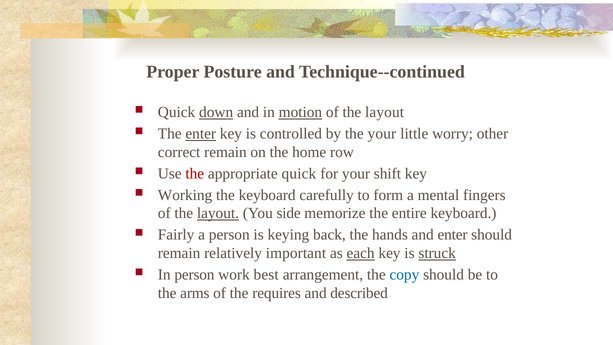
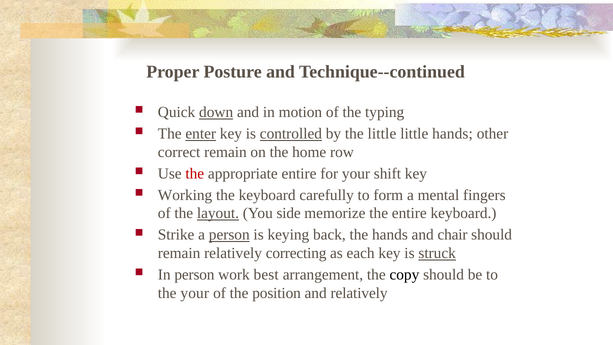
motion underline: present -> none (300, 112)
layout: layout -> typing (385, 112)
controlled underline: none -> present (291, 134)
the your: your -> little (382, 134)
little worry: worry -> hands (452, 134)
appropriate quick: quick -> entire (299, 173)
Fairly: Fairly -> Strike (176, 235)
person underline: none -> present (229, 235)
and enter: enter -> chair (453, 235)
important: important -> correcting (296, 253)
each underline: present -> none (361, 253)
copy colour: blue -> black (404, 275)
the arms: arms -> your (195, 293)
requires: requires -> position (277, 293)
and described: described -> relatively (359, 293)
